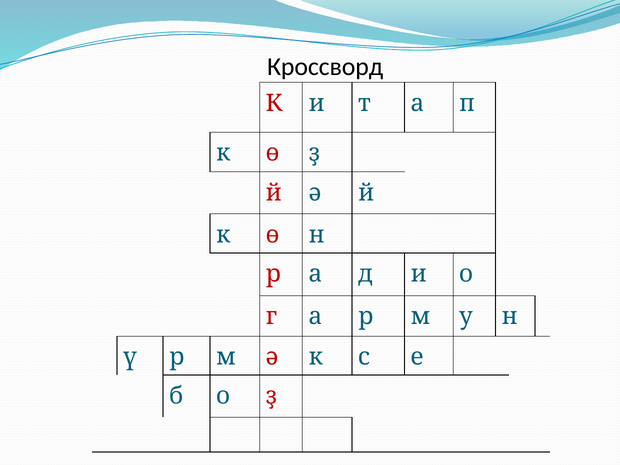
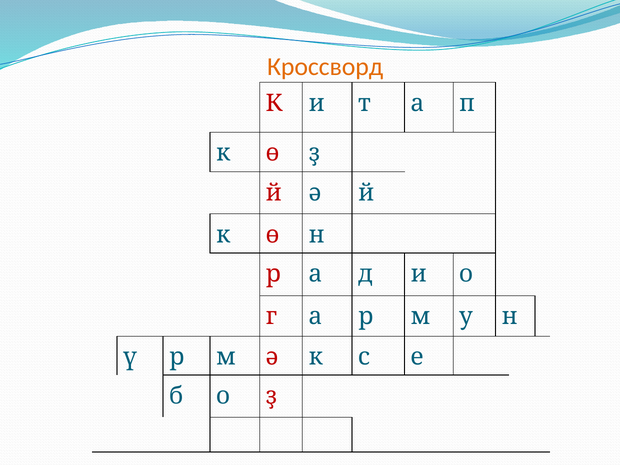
Кроссворд colour: black -> orange (325, 67)
